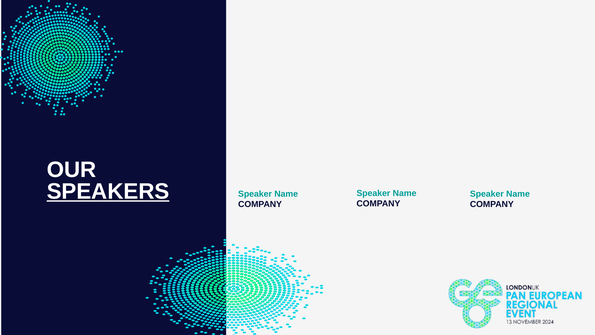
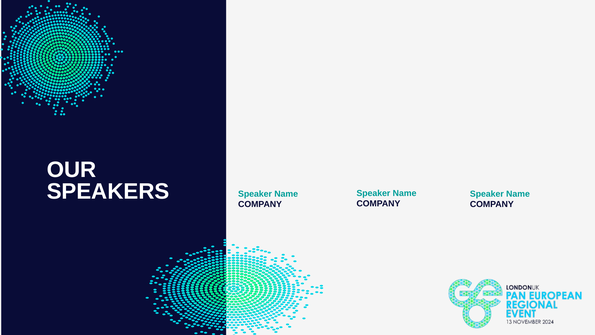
SPEAKERS underline: present -> none (108, 191)
